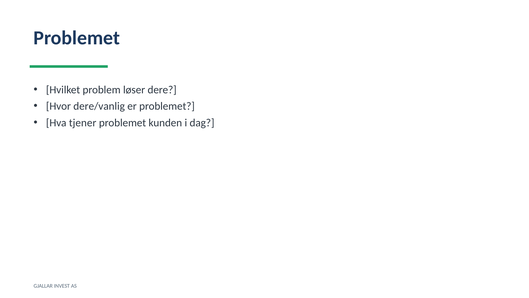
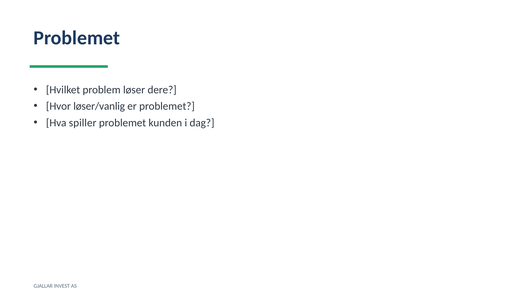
dere/vanlig: dere/vanlig -> løser/vanlig (99, 106)
tjener: tjener -> spiller (83, 123)
